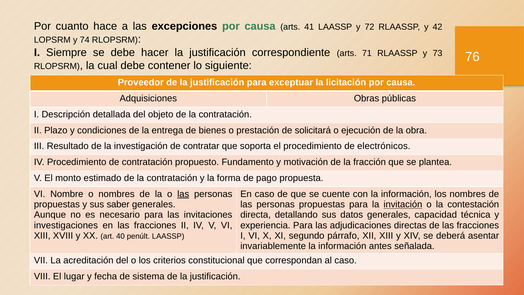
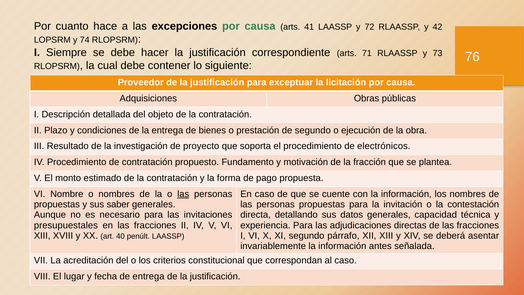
de solicitará: solicitará -> segundo (313, 130)
contratar: contratar -> proyecto (201, 146)
invitación underline: present -> none (403, 204)
investigaciones: investigaciones -> presupuestales (66, 225)
de sistema: sistema -> entrega (148, 276)
